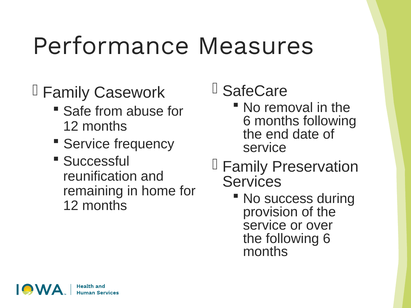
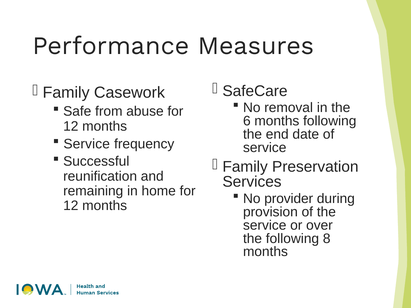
success: success -> provider (289, 199)
following 6: 6 -> 8 (327, 239)
